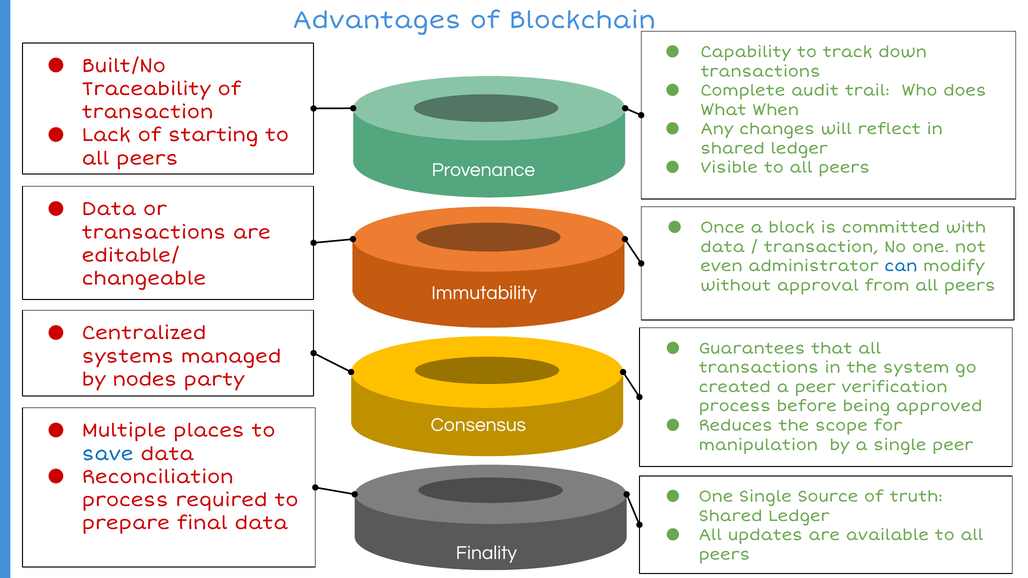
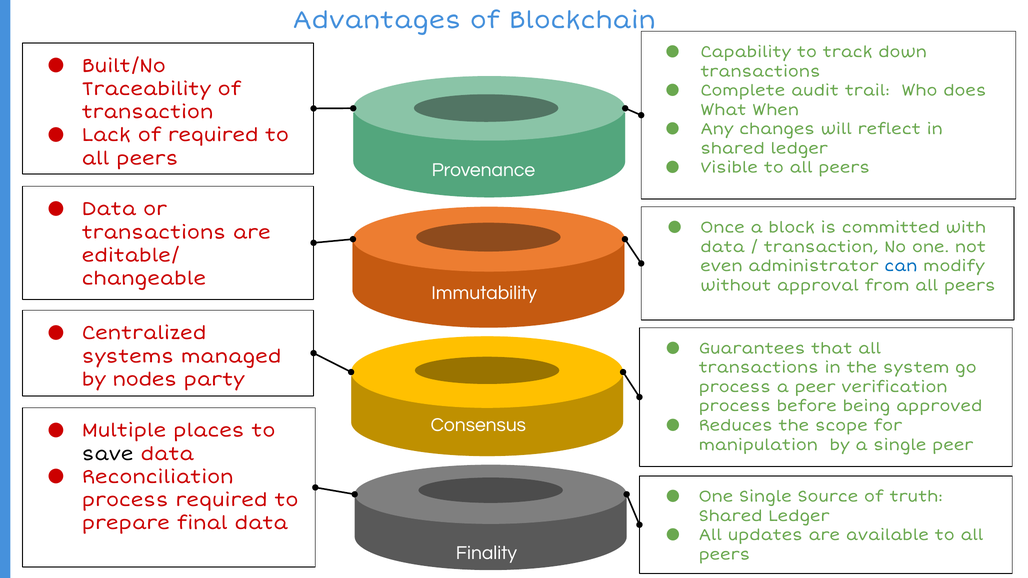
of starting: starting -> required (213, 135)
created: created -> process (735, 387)
save colour: blue -> black (108, 454)
